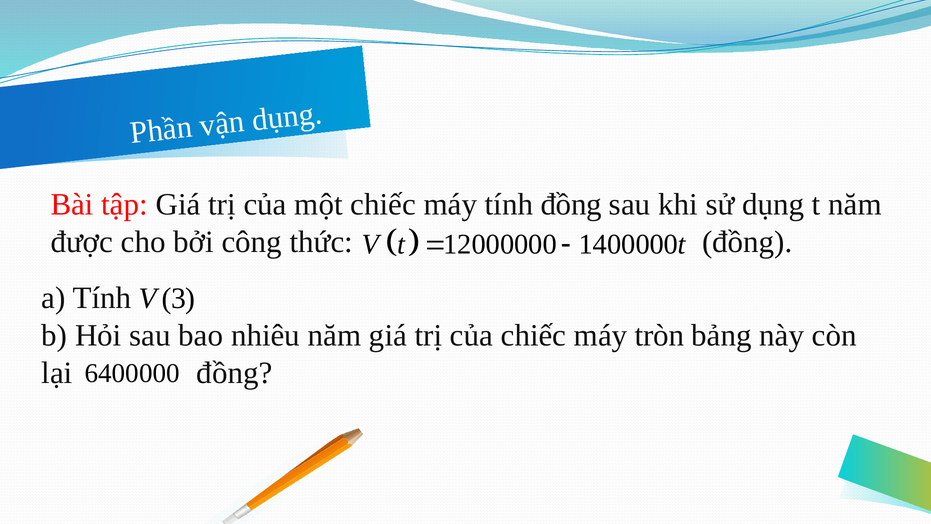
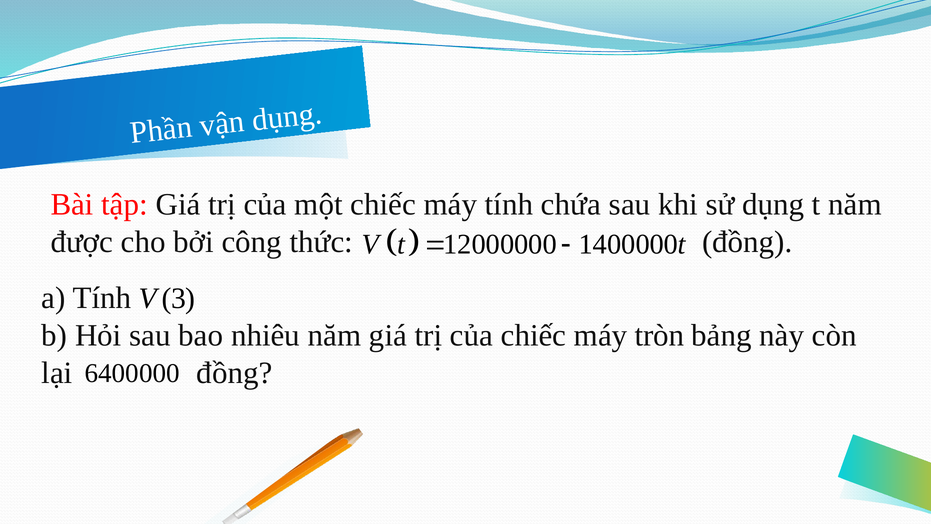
tính đồng: đồng -> chứa (571, 204)
